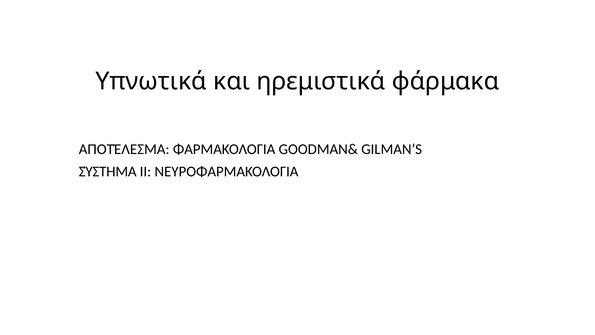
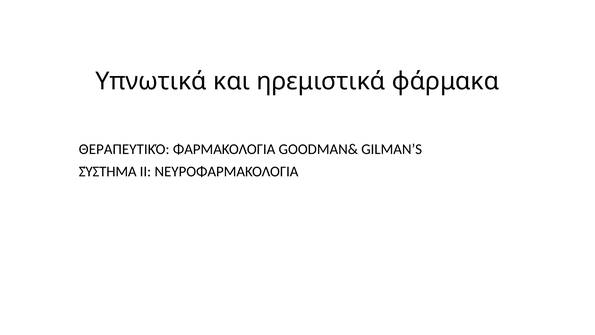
ΑΠΟΤΈΛΕΣΜΑ: ΑΠΟΤΈΛΕΣΜΑ -> ΘΕΡΑΠΕΥΤΙΚΌ (124, 149)
